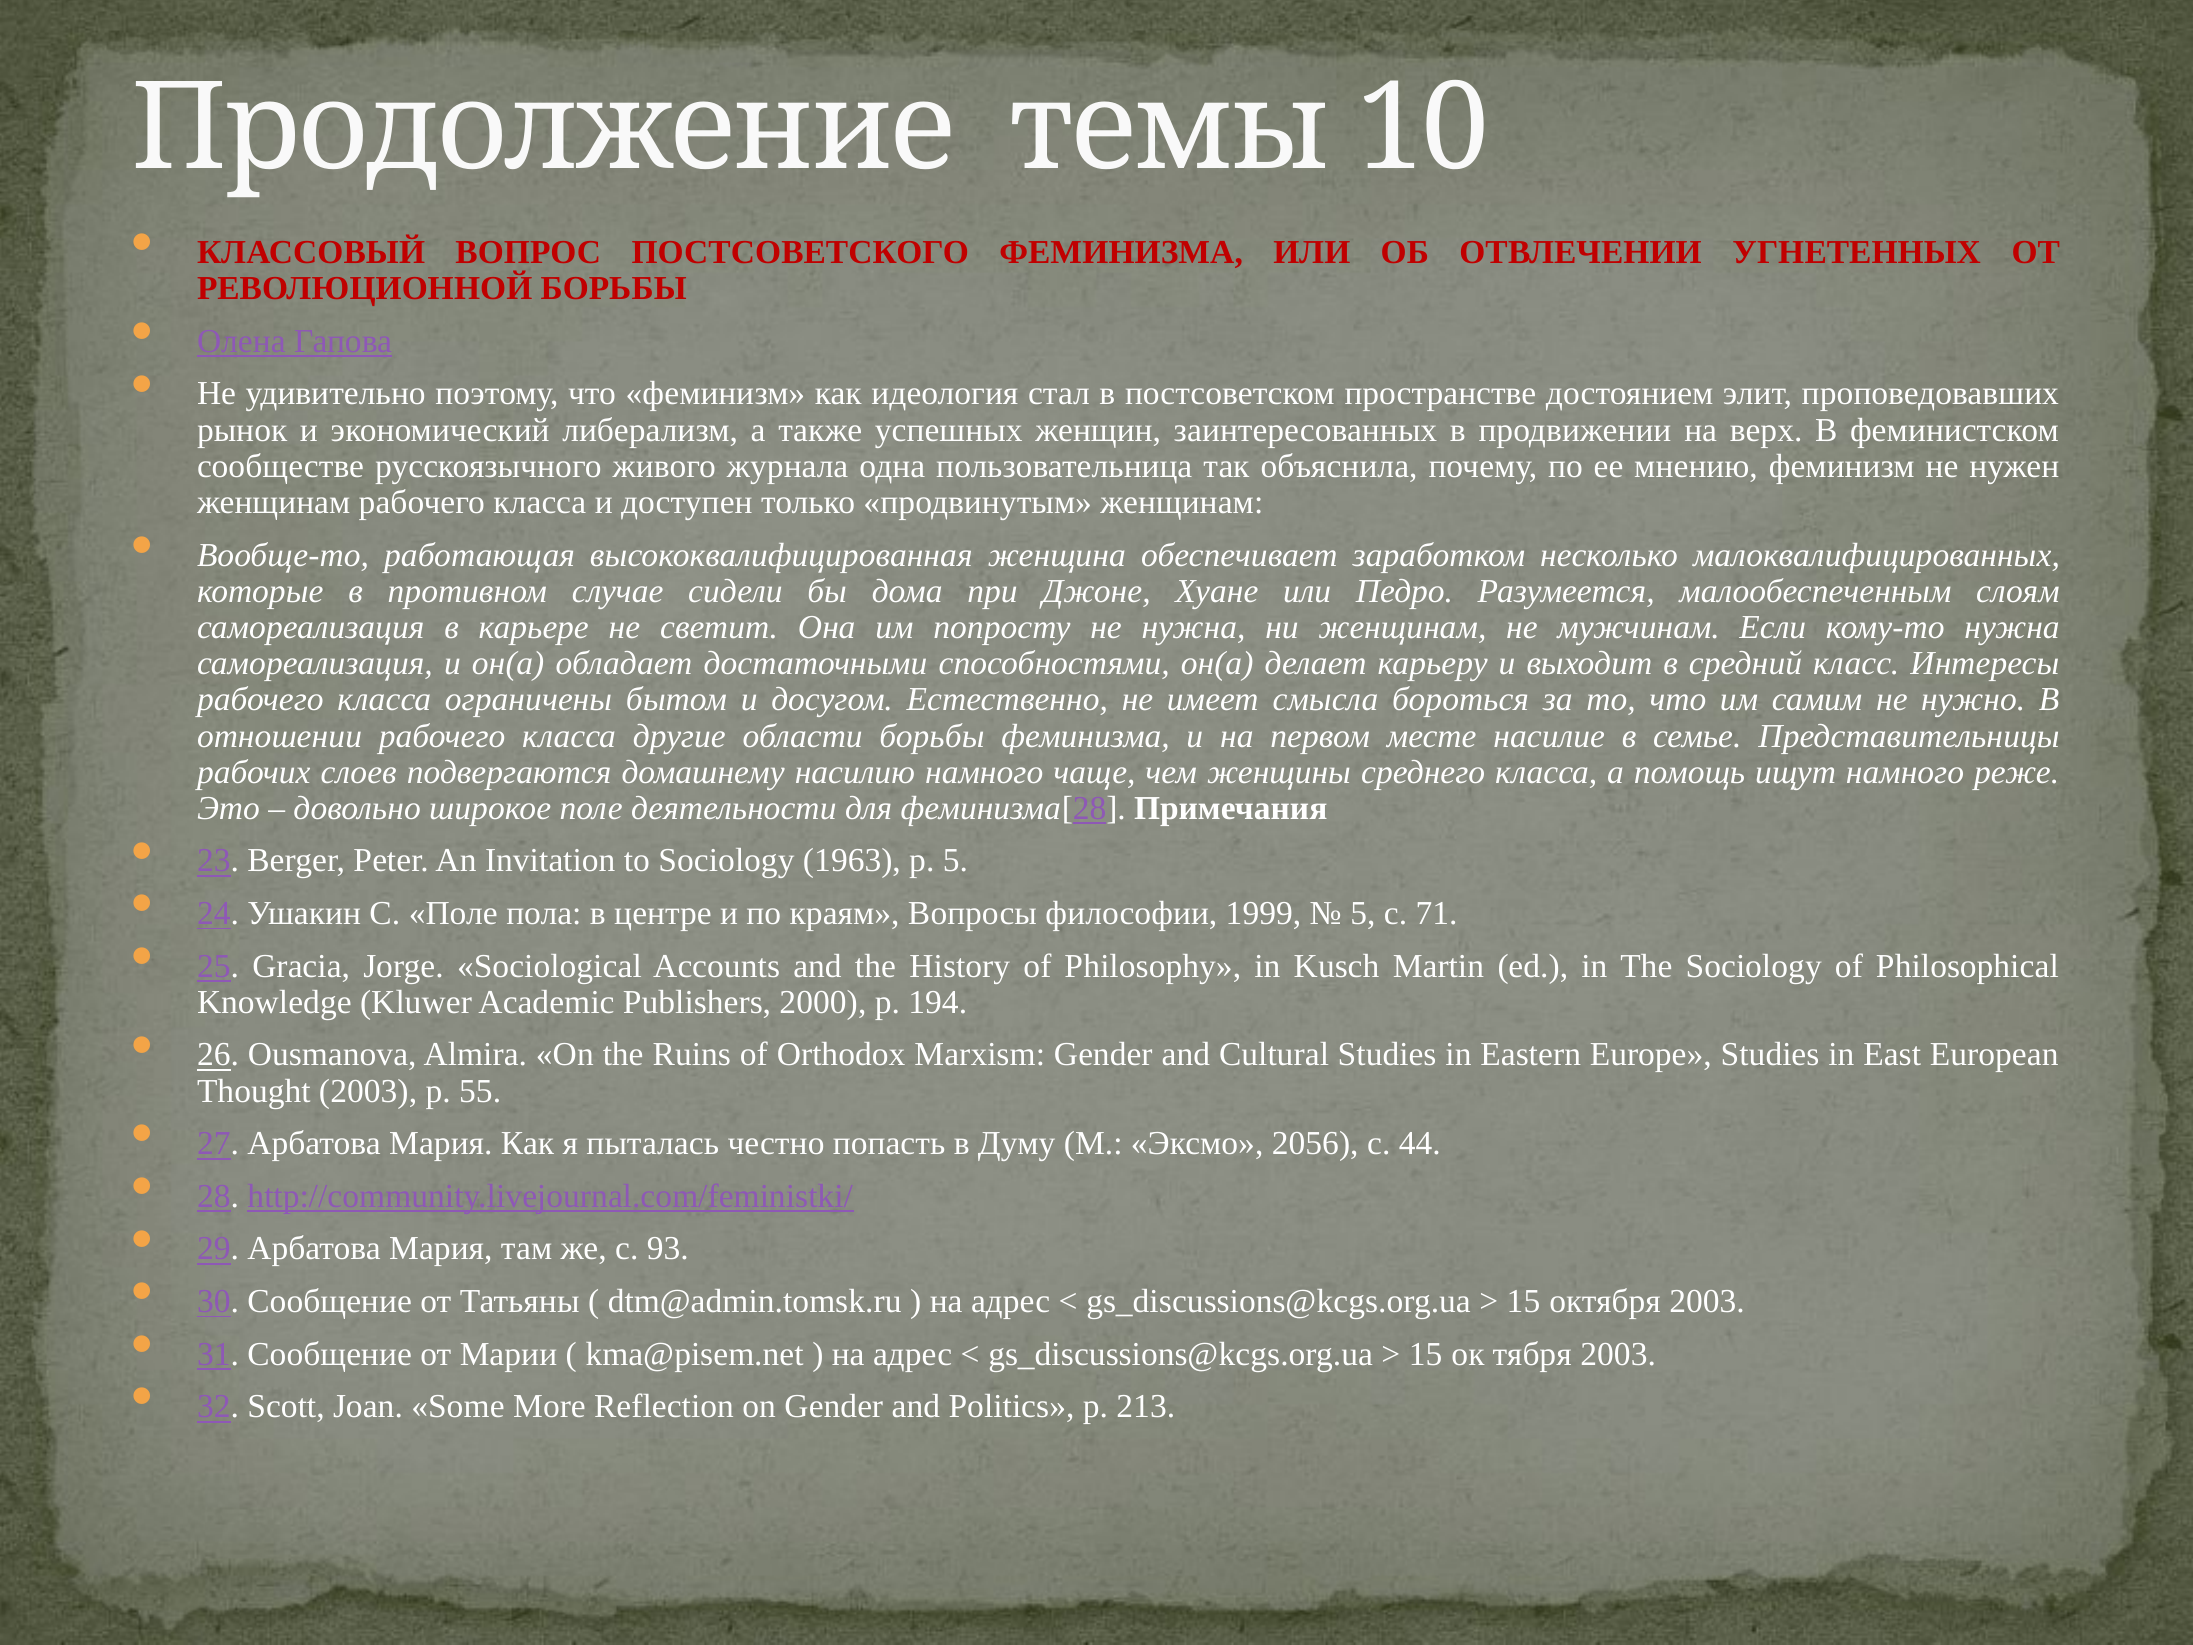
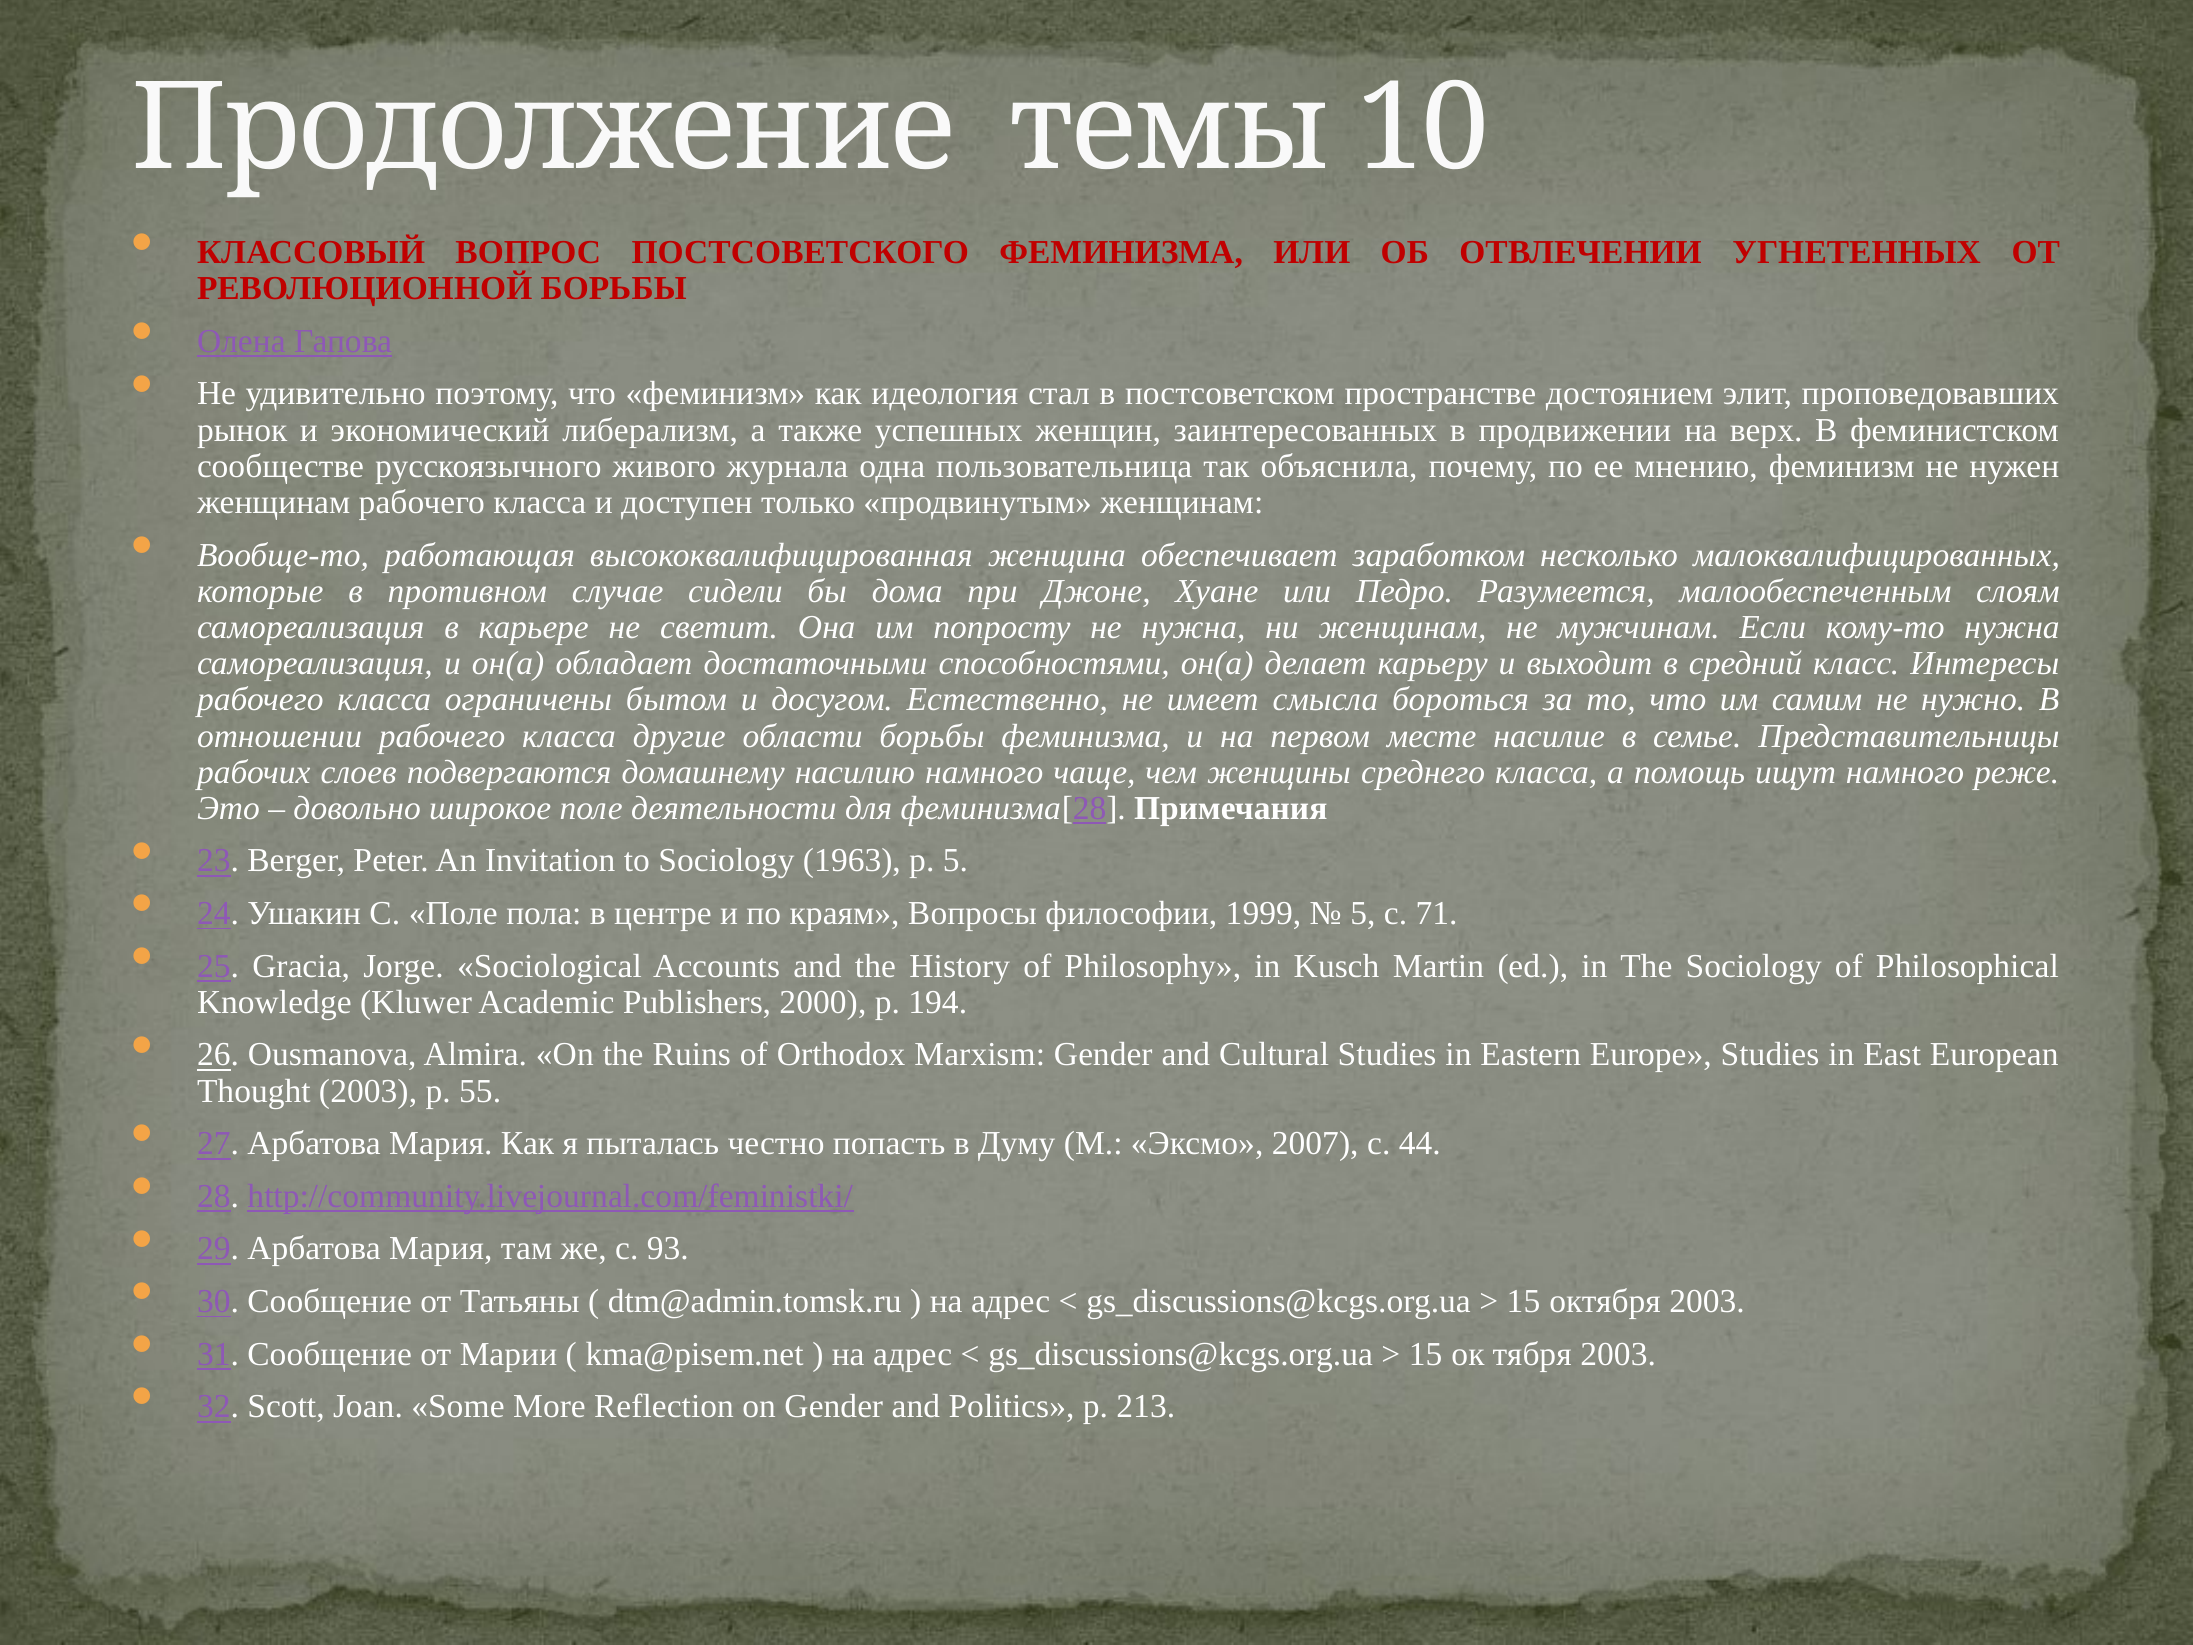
2056: 2056 -> 2007 (1315, 1143)
